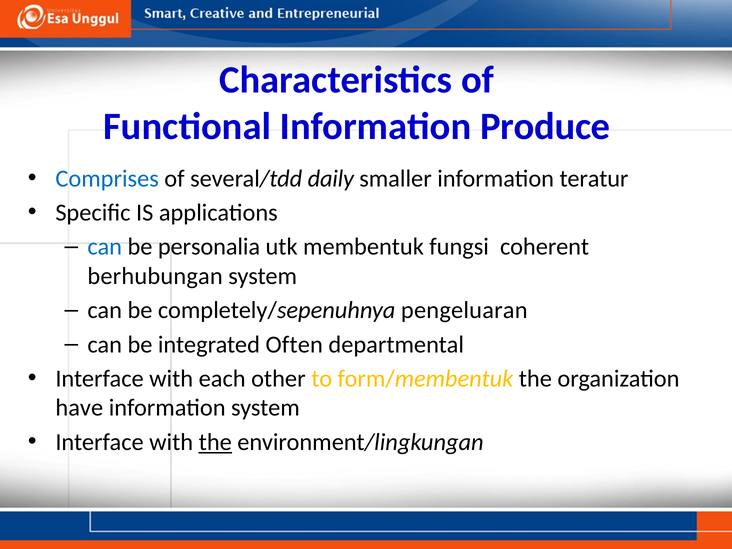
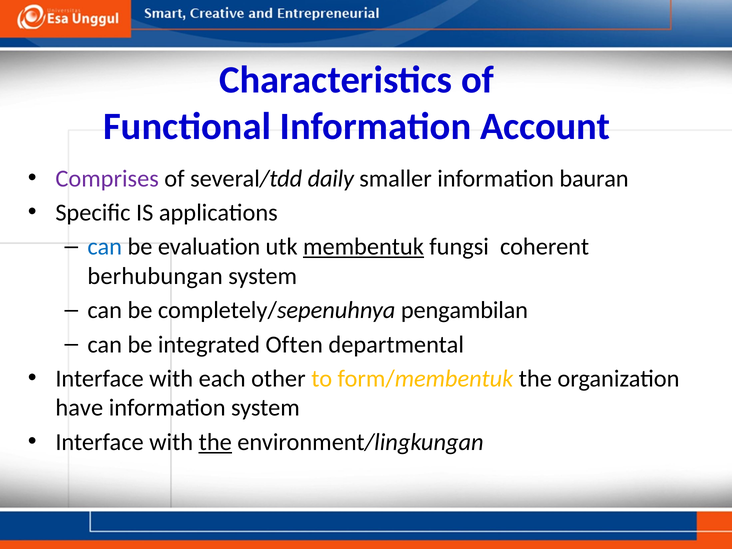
Produce: Produce -> Account (545, 127)
Comprises colour: blue -> purple (107, 179)
teratur: teratur -> bauran (594, 179)
personalia: personalia -> evaluation (209, 247)
membentuk underline: none -> present (363, 247)
pengeluaran: pengeluaran -> pengambilan (464, 310)
